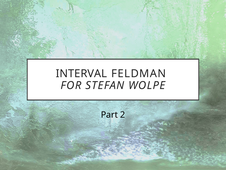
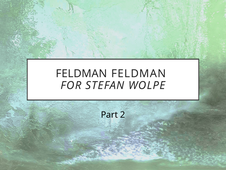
INTERVAL: INTERVAL -> FELDMAN (81, 73)
